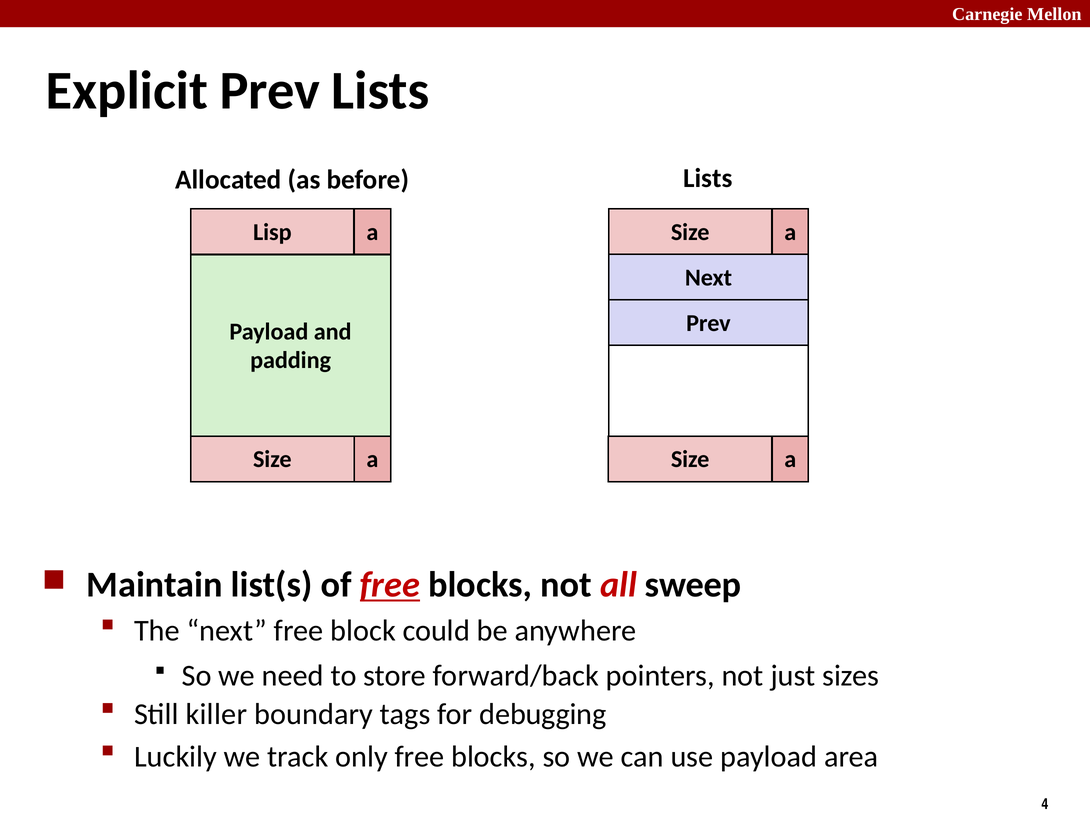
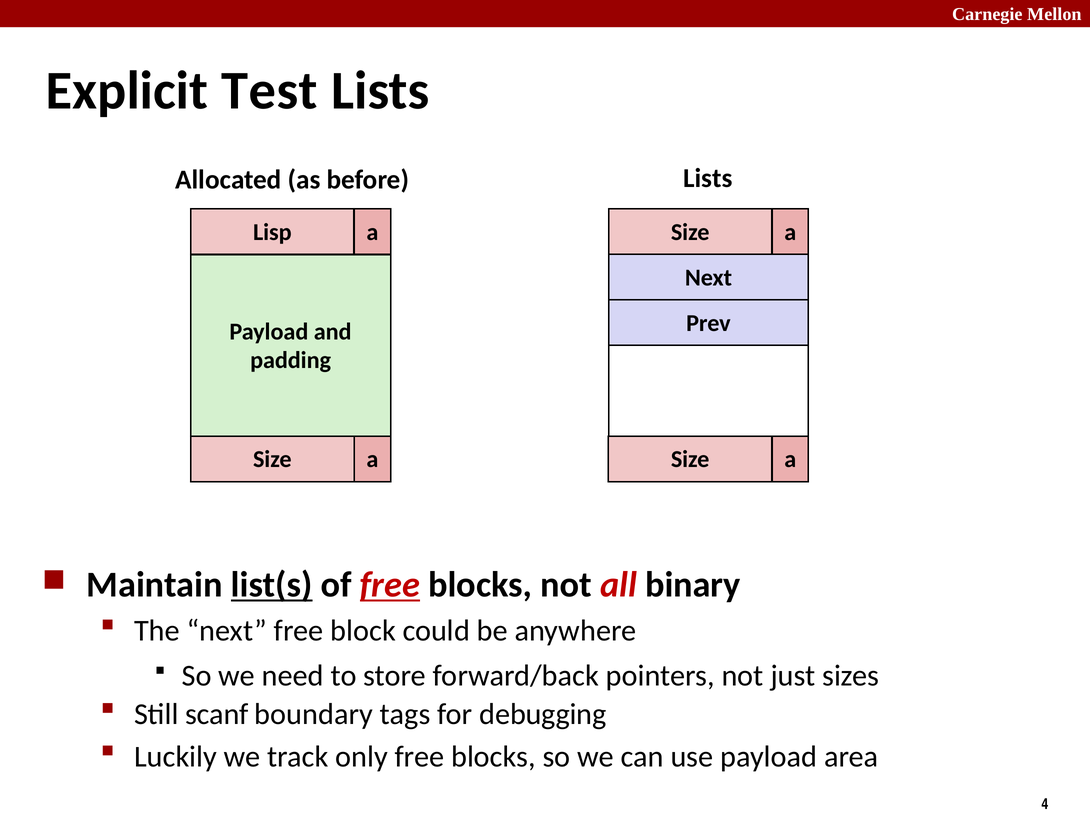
Explicit Prev: Prev -> Test (269, 91)
list(s underline: none -> present (272, 585)
sweep: sweep -> binary (693, 585)
killer: killer -> scanf (217, 714)
